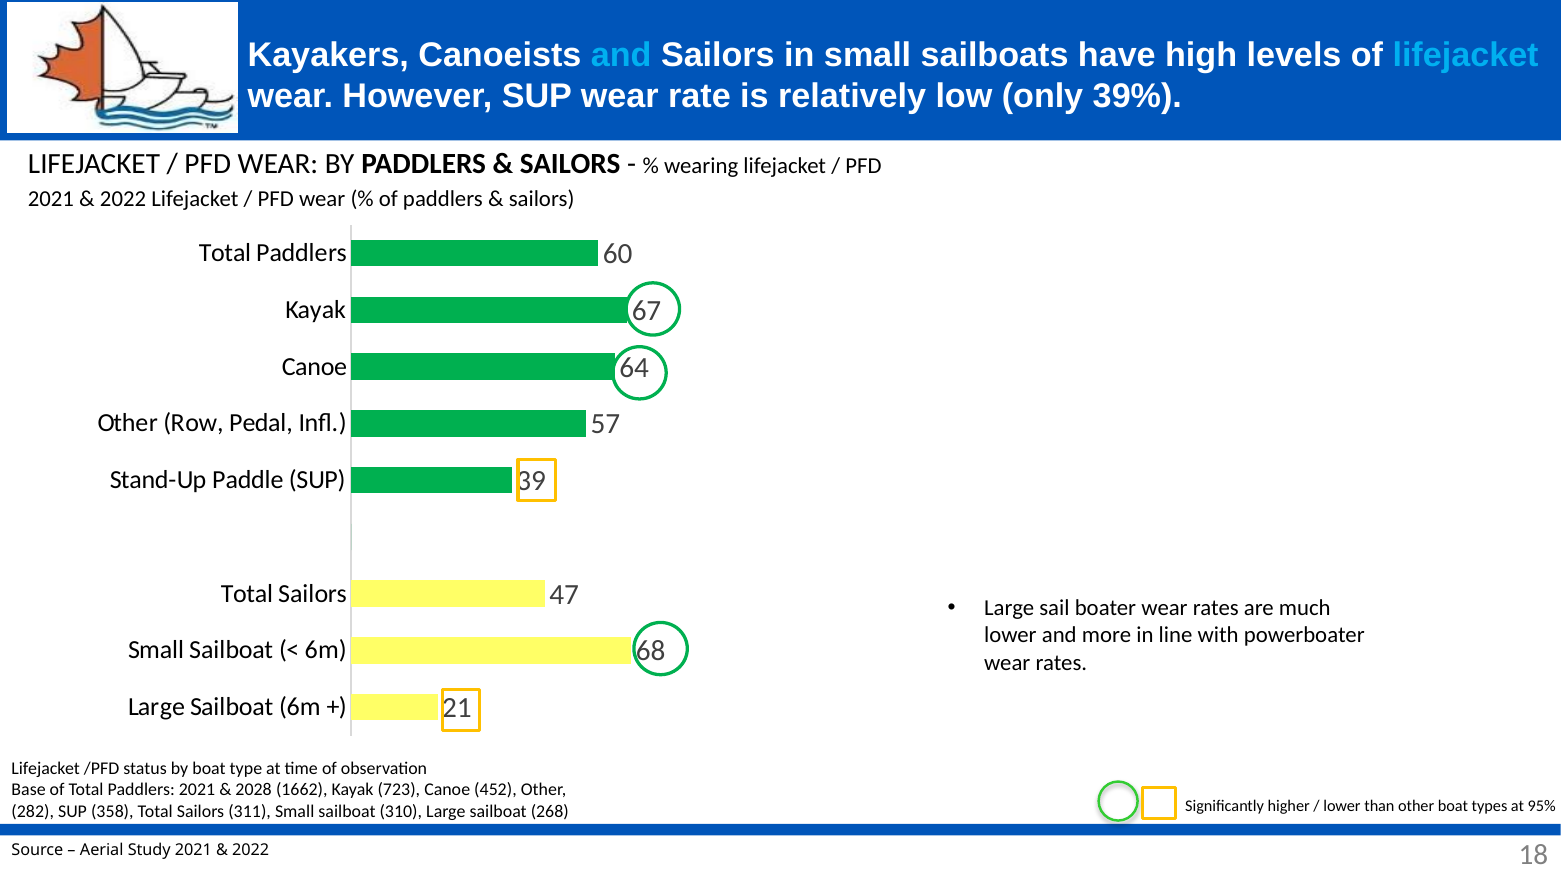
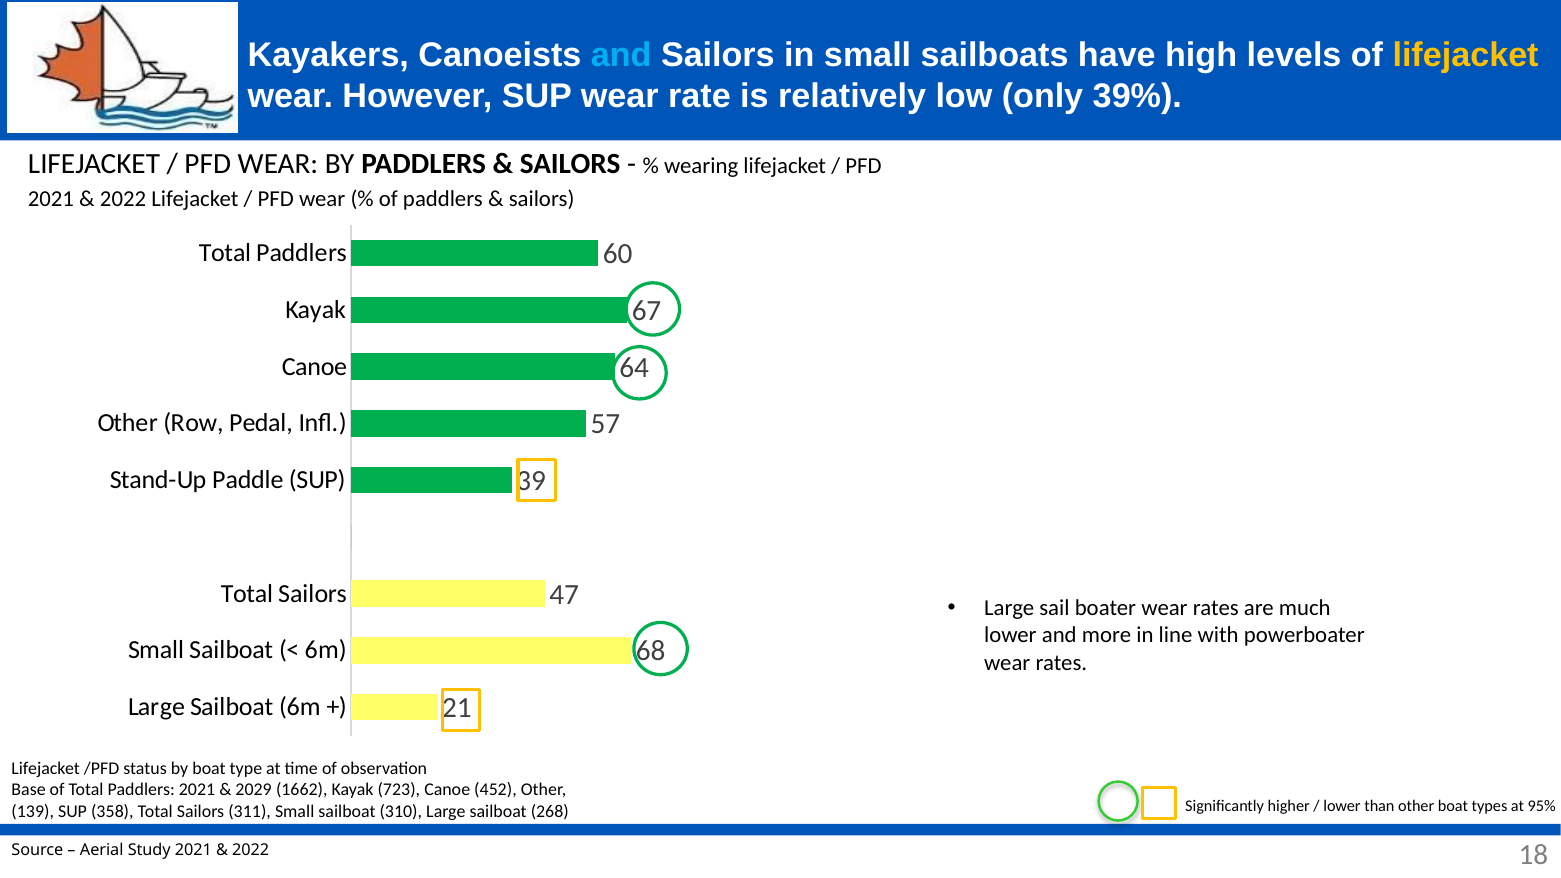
lifejacket colour: light blue -> yellow (1466, 56)
2028: 2028 -> 2029 (254, 790)
282: 282 -> 139 (33, 812)
